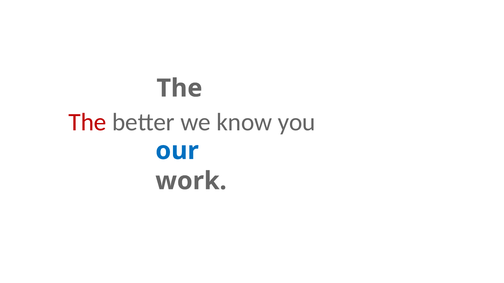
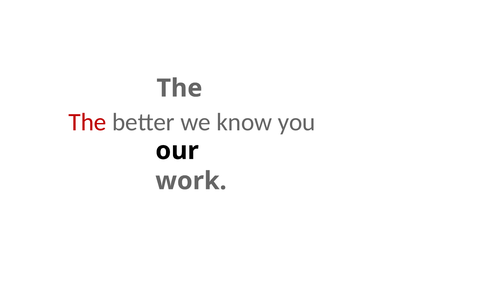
our colour: blue -> black (177, 151)
